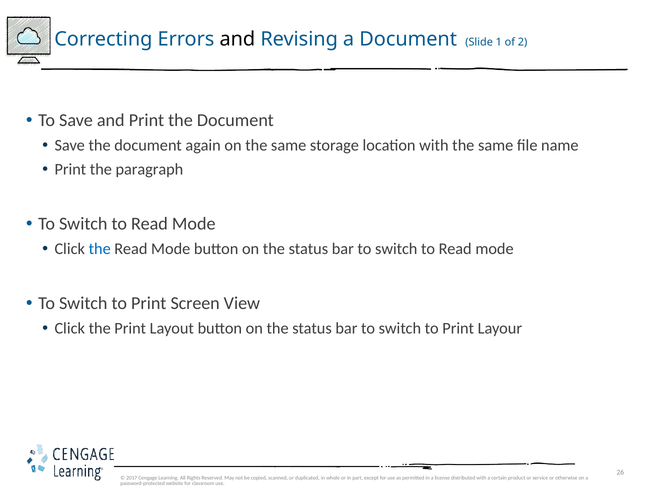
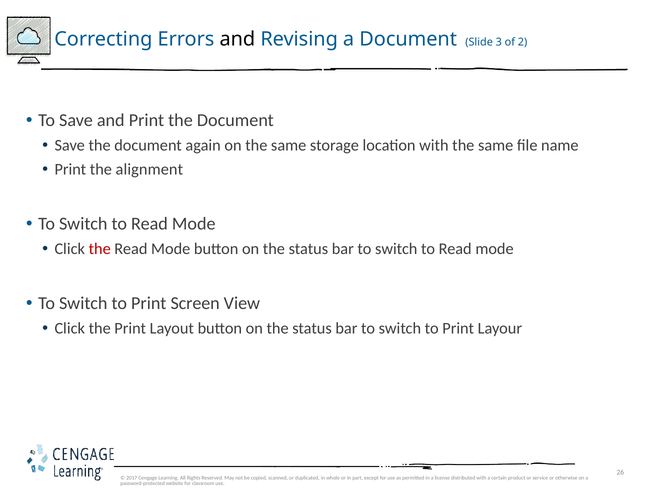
1: 1 -> 3 (499, 42)
paragraph: paragraph -> alignment (149, 169)
the colour: blue -> red (100, 249)
